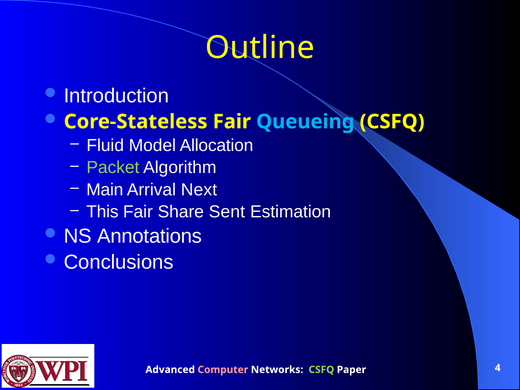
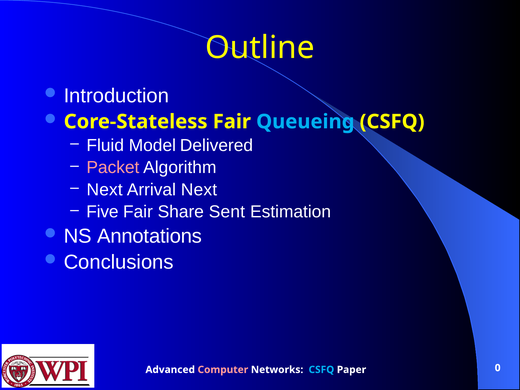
Allocation: Allocation -> Delivered (216, 145)
Packet colour: light green -> pink (113, 168)
Main: Main -> Next (105, 190)
This: This -> Five (102, 212)
CSFQ colour: light green -> light blue (321, 370)
4: 4 -> 0 (498, 368)
